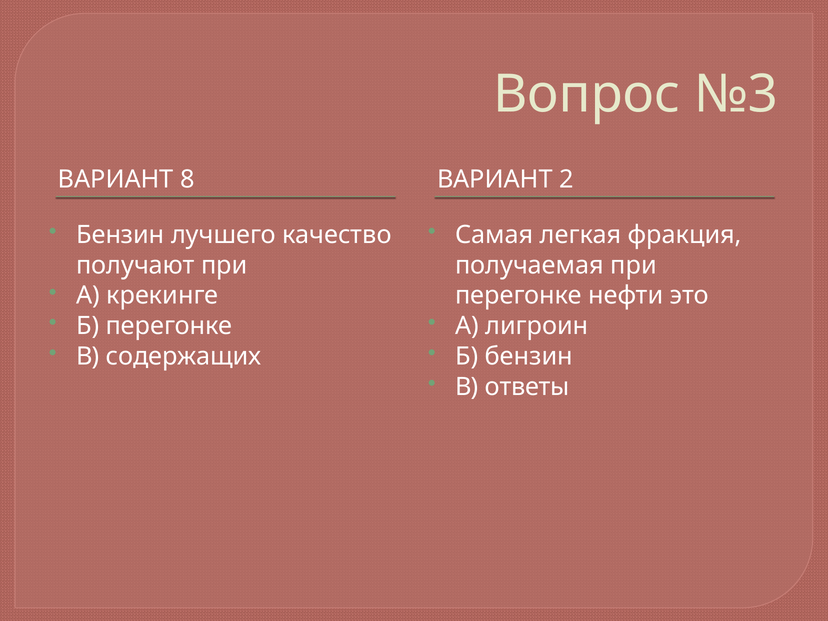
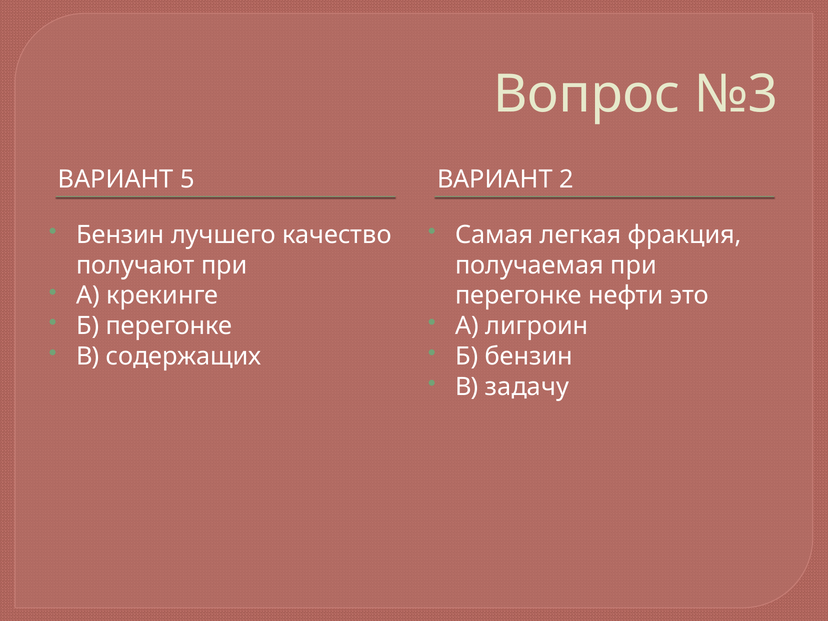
8: 8 -> 5 (187, 179)
ответы: ответы -> задачу (527, 387)
